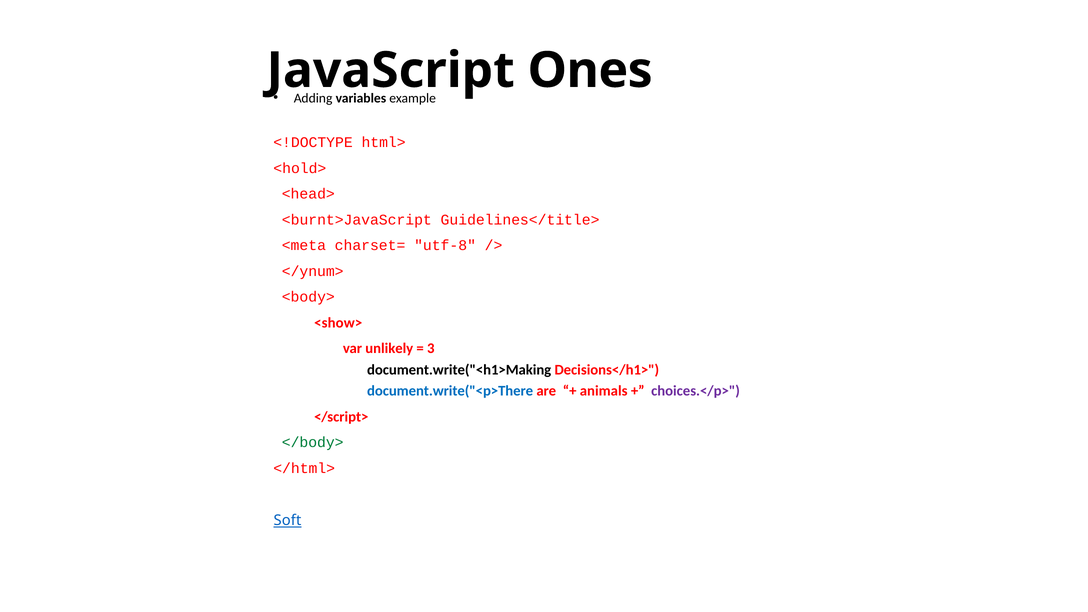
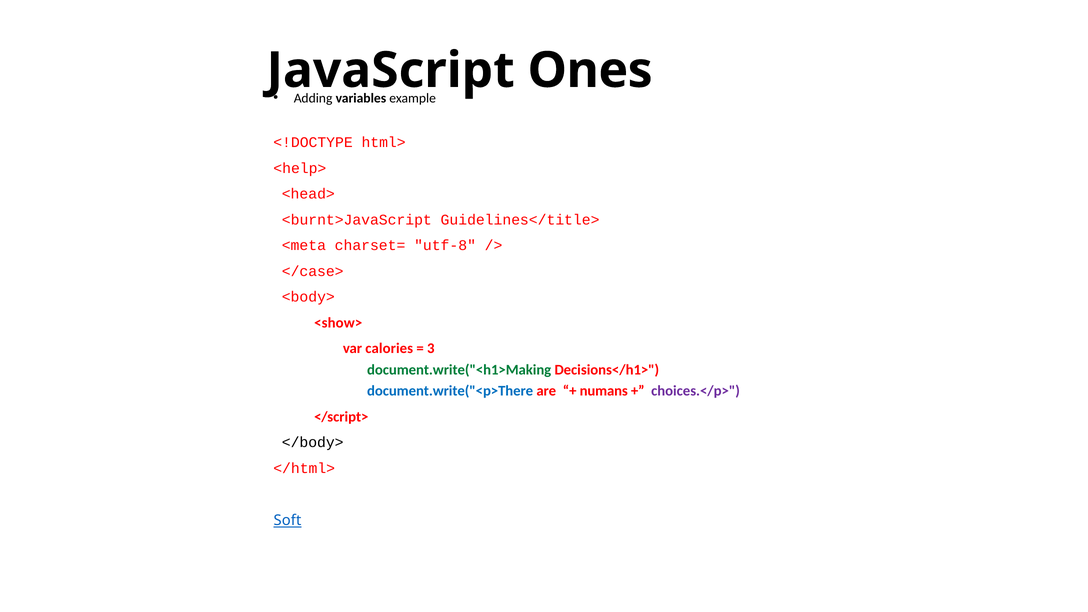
<hold>: <hold> -> <help> (300, 168)
</ynum>: </ynum> -> </case> (313, 271)
unlikely: unlikely -> calories (389, 349)
document.write("<h1>Making colour: black -> green (459, 370)
animals: animals -> numans (604, 391)
</body> colour: green -> black (313, 443)
